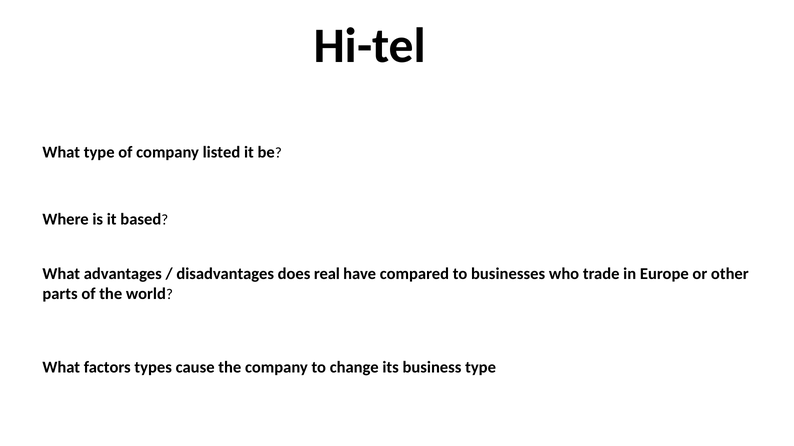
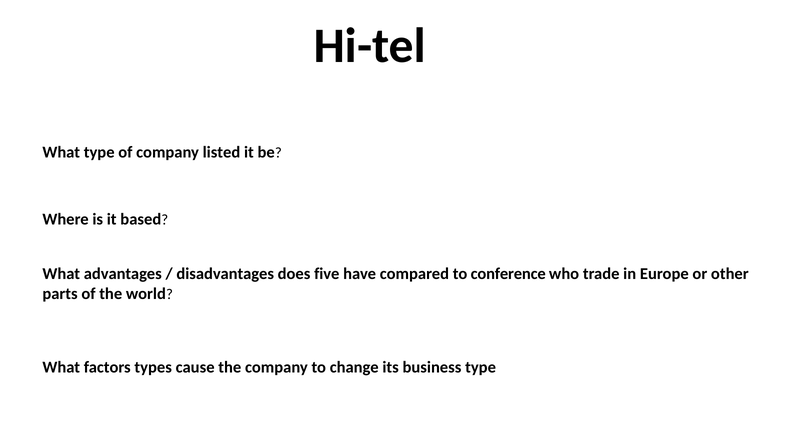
real: real -> five (327, 274)
businesses: businesses -> conference (508, 274)
